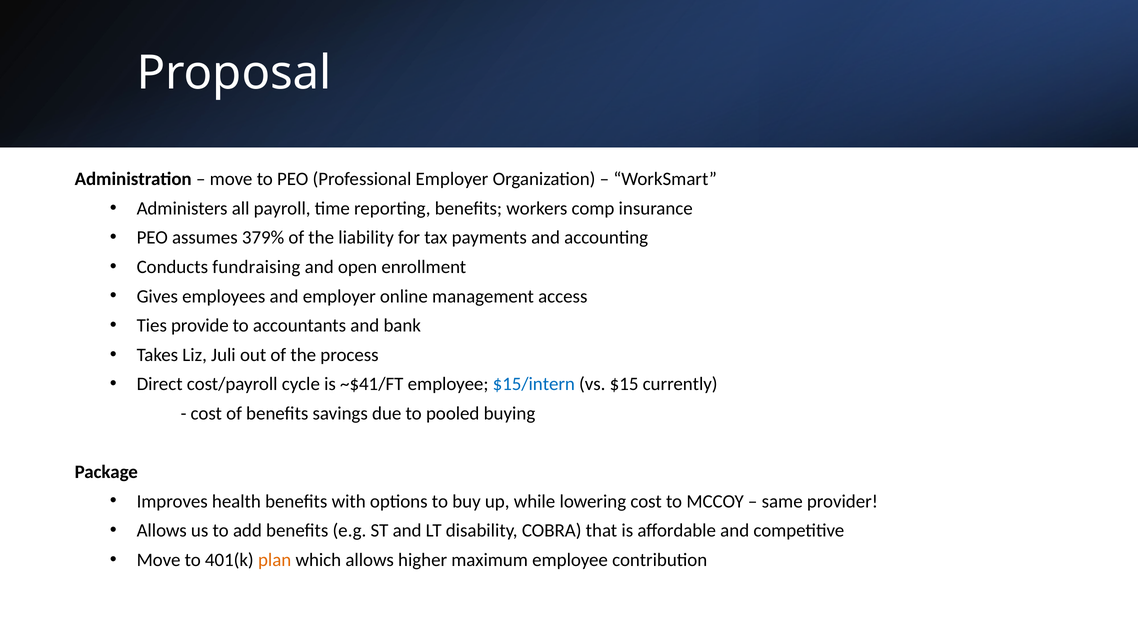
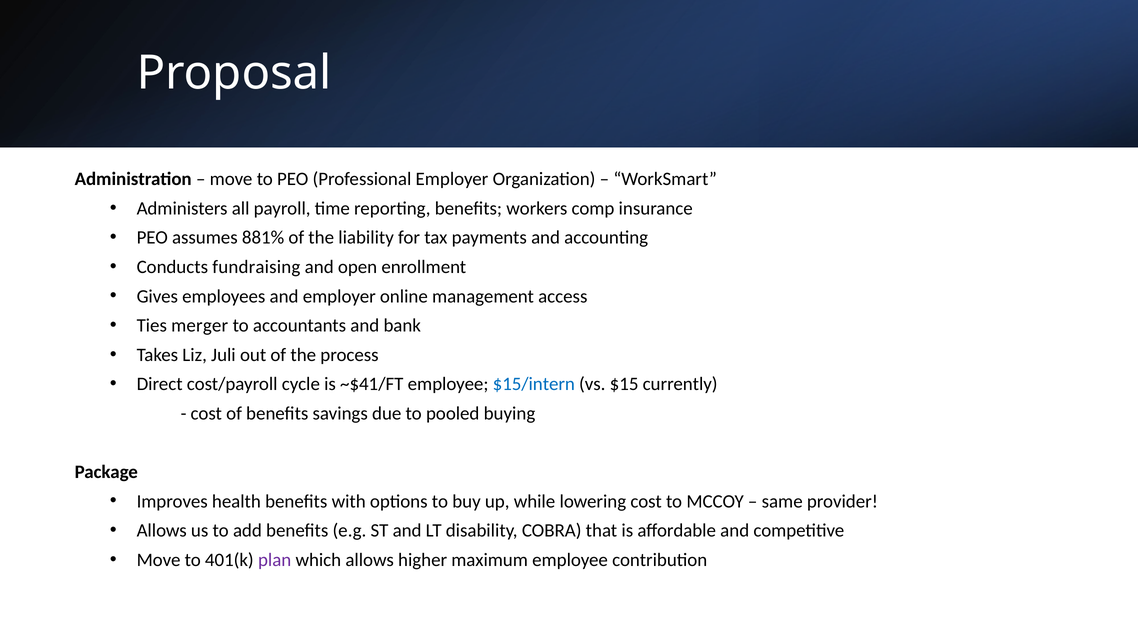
379%: 379% -> 881% (263, 238)
provide: provide -> merger (200, 326)
plan colour: orange -> purple (275, 560)
